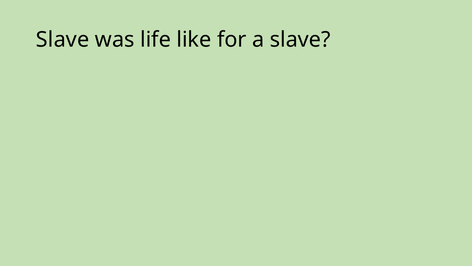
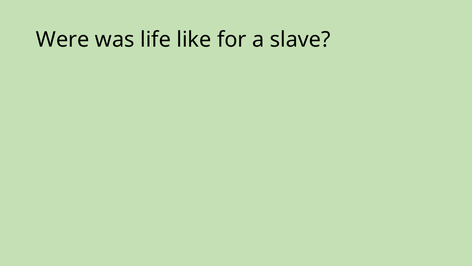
Slave: Slave -> Were (63, 40)
